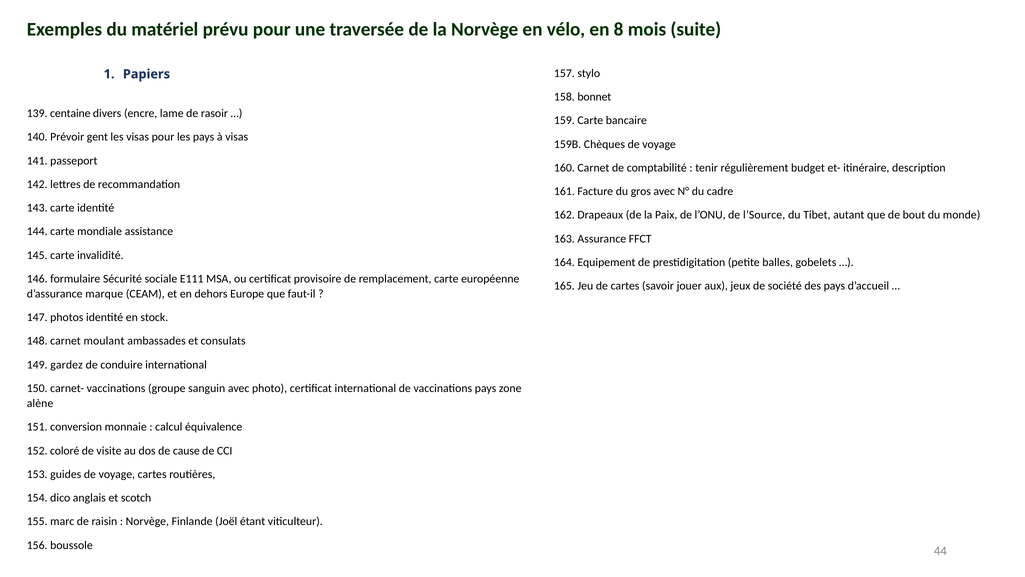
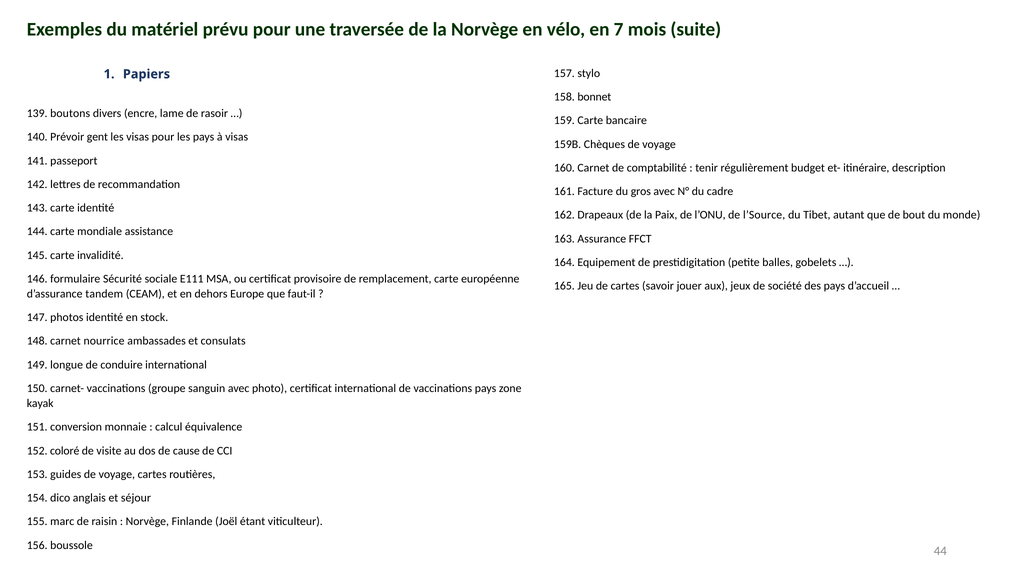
8: 8 -> 7 (619, 29)
centaine: centaine -> boutons (70, 113)
marque: marque -> tandem (104, 294)
moulant: moulant -> nourrice (104, 341)
gardez: gardez -> longue (67, 364)
alène: alène -> kayak (40, 403)
scotch: scotch -> séjour (136, 498)
